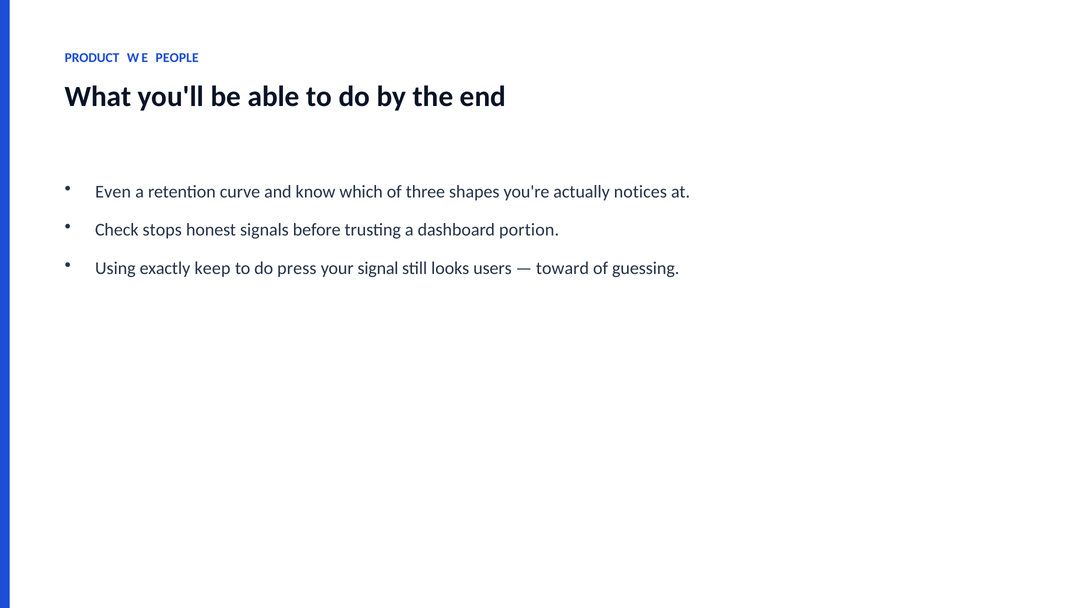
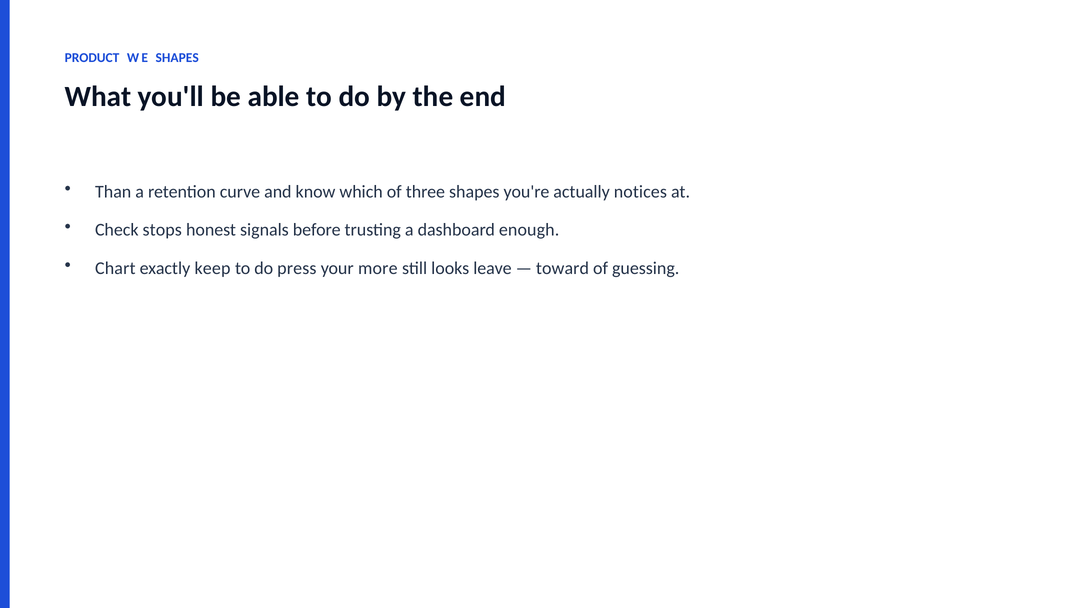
WE PEOPLE: PEOPLE -> SHAPES (177, 58)
Even: Even -> Than (113, 192)
portion: portion -> enough (529, 230)
Using: Using -> Chart (115, 268)
signal: signal -> more (378, 268)
users: users -> leave (492, 268)
